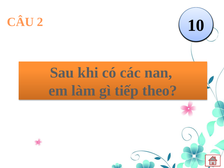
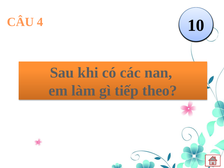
2: 2 -> 4 (40, 22)
